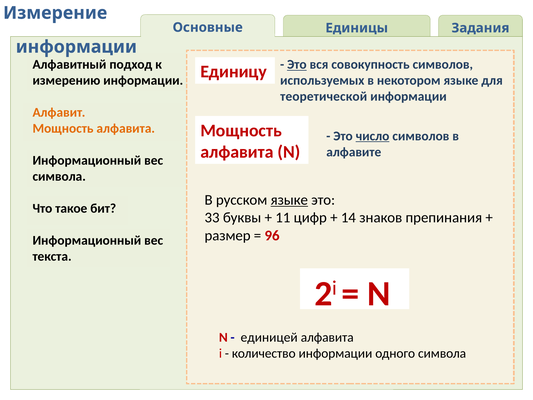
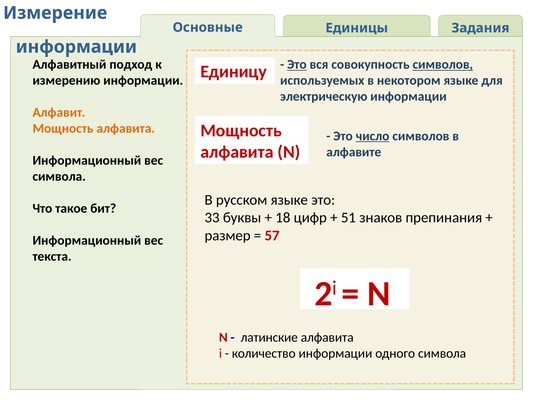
символов underline: none -> present (443, 64)
теоретической: теоретической -> электрическую (324, 96)
языке underline: present -> none (289, 200)
11: 11 -> 18 (283, 218)
14: 14 -> 51 (348, 218)
96: 96 -> 57 (272, 235)
единицей: единицей -> латинские (269, 337)
